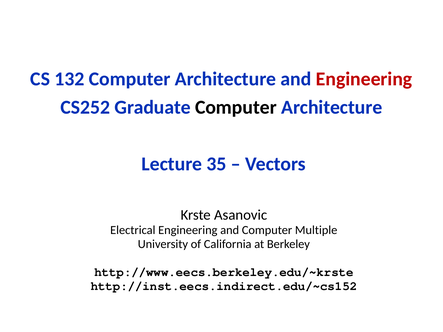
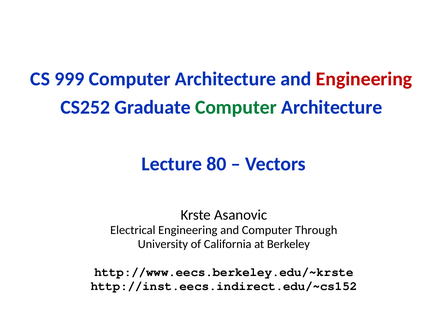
132: 132 -> 999 (69, 79)
Computer colour: black -> green (236, 107)
35: 35 -> 80 (216, 164)
Multiple: Multiple -> Through (316, 230)
